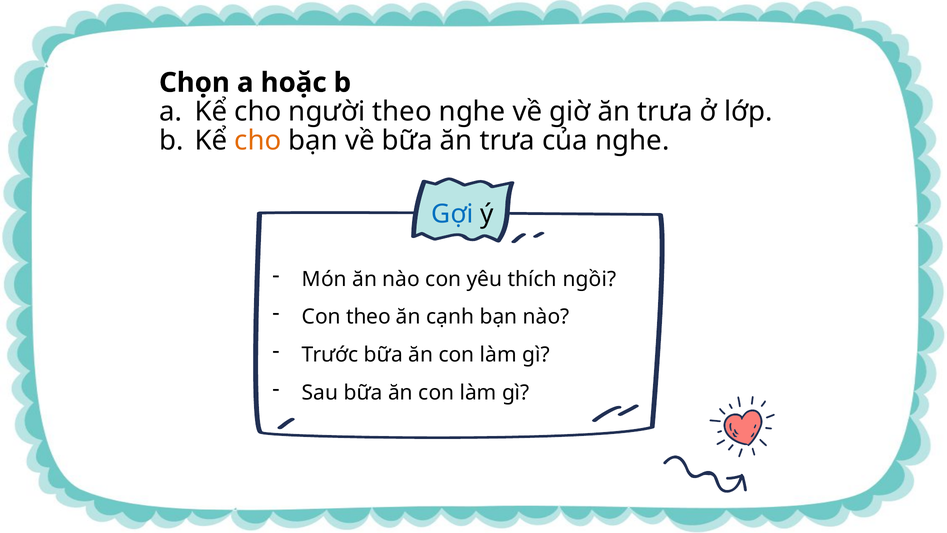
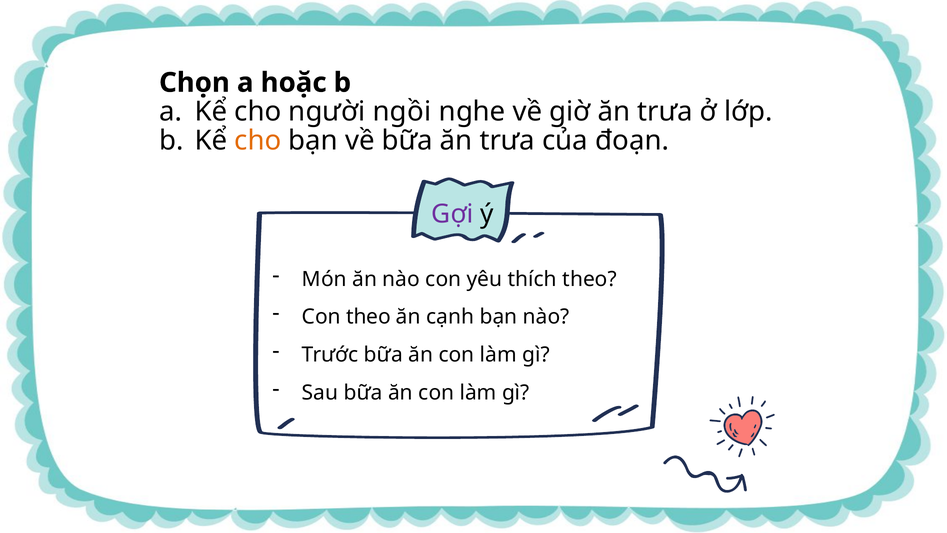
người theo: theo -> ngồi (402, 112)
của nghe: nghe -> đoạn (632, 141)
Gợi colour: blue -> purple (452, 214)
thích ngồi: ngồi -> theo (590, 279)
